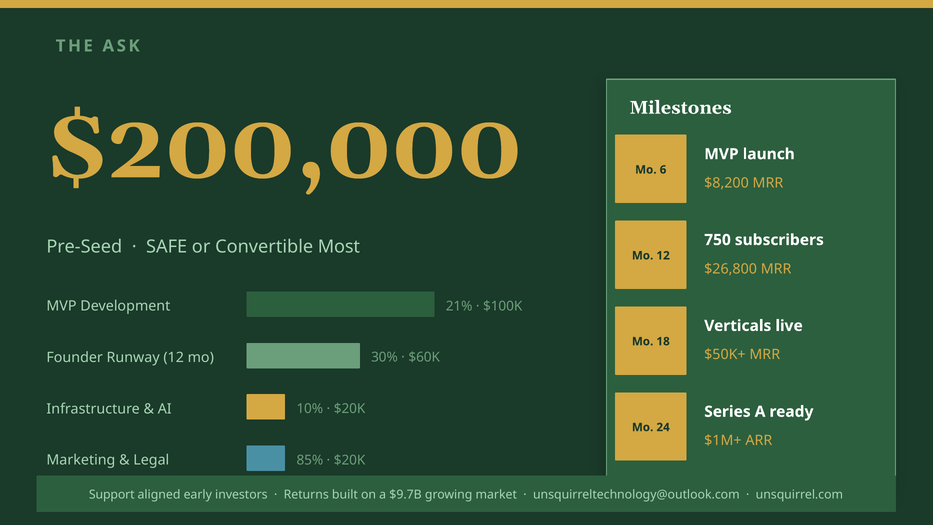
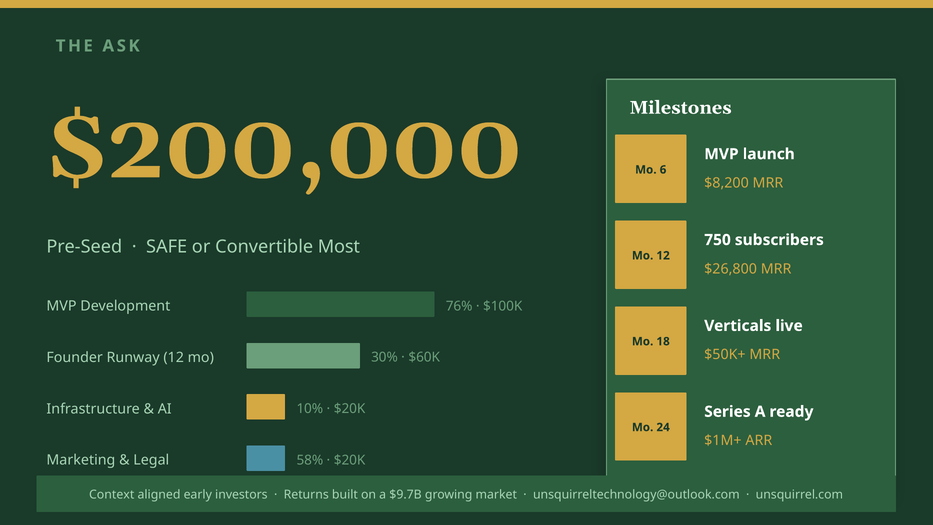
21%: 21% -> 76% (459, 306)
85%: 85% -> 58% (310, 460)
Support: Support -> Context (112, 494)
